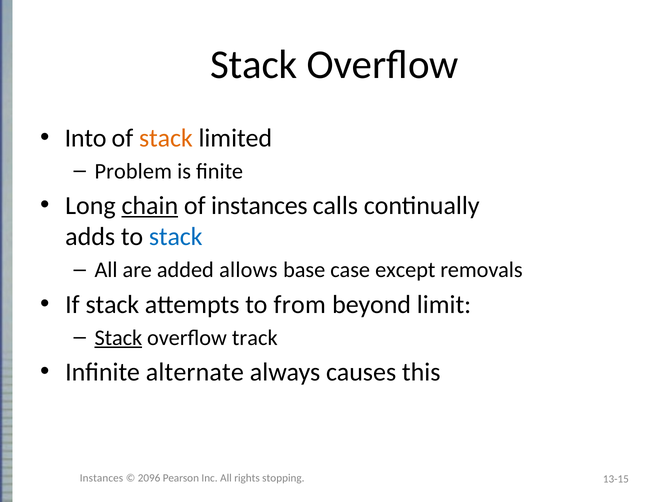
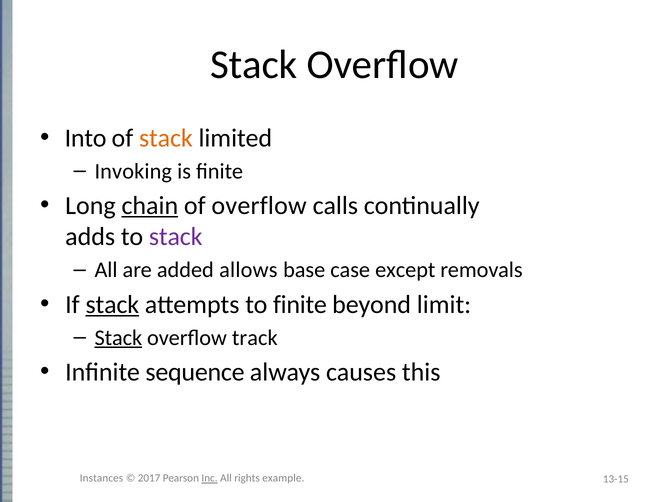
Problem: Problem -> Invoking (133, 171)
of instances: instances -> overflow (259, 206)
stack colour: blue -> purple (176, 237)
stack underline: none -> present (112, 304)
to from: from -> finite (300, 304)
alternate: alternate -> sequence (195, 372)
2096: 2096 -> 2017 (149, 478)
Inc underline: none -> present (210, 478)
stopping: stopping -> example (283, 478)
